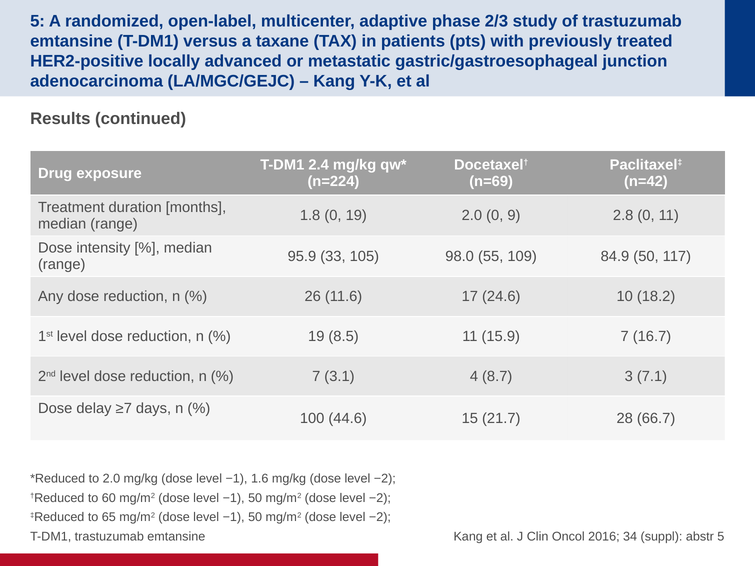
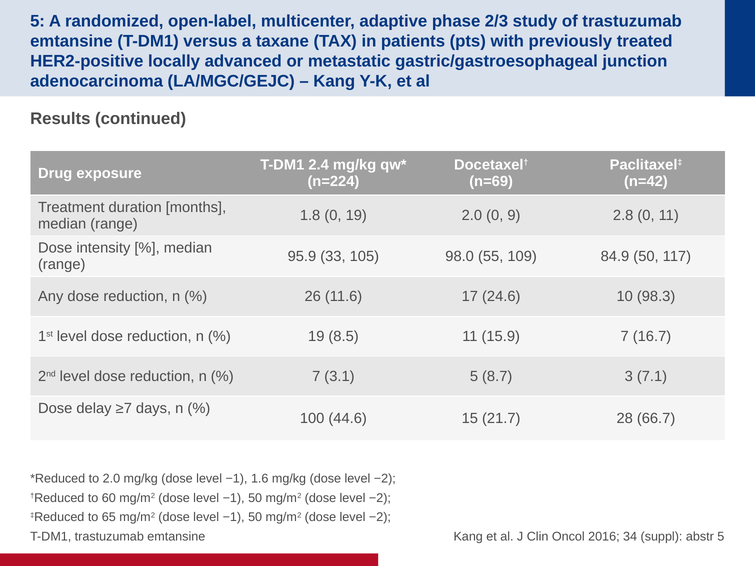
18.2: 18.2 -> 98.3 (656, 297)
3.1 4: 4 -> 5 (474, 377)
